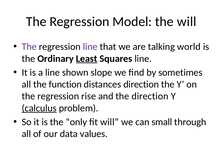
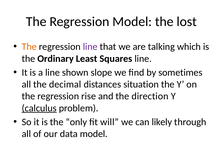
the will: will -> lost (187, 22)
The colour: purple -> orange (29, 47)
world: world -> which (189, 47)
Least underline: present -> none (87, 59)
function: function -> decimal (65, 84)
distances direction: direction -> situation (141, 84)
small: small -> likely (162, 122)
data values: values -> model (94, 134)
